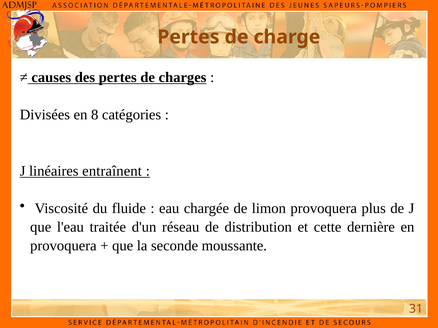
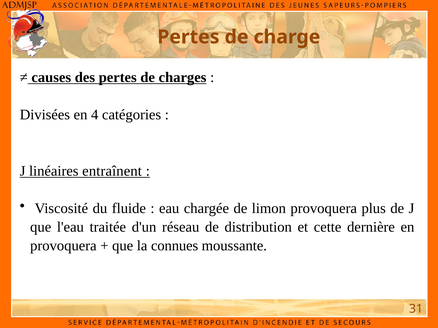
8: 8 -> 4 (95, 115)
seconde: seconde -> connues (175, 246)
